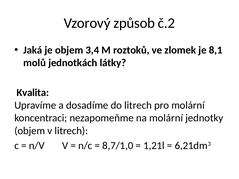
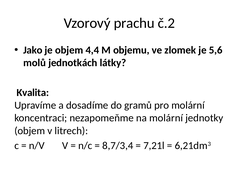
způsob: způsob -> prachu (134, 23)
Jaká: Jaká -> Jako (33, 50)
3,4: 3,4 -> 4,4 (92, 50)
roztoků: roztoků -> objemu (131, 50)
8,1: 8,1 -> 5,6 (216, 50)
do litrech: litrech -> gramů (138, 105)
8,7/1,0: 8,7/1,0 -> 8,7/3,4 (118, 146)
1,21l: 1,21l -> 7,21l (154, 146)
